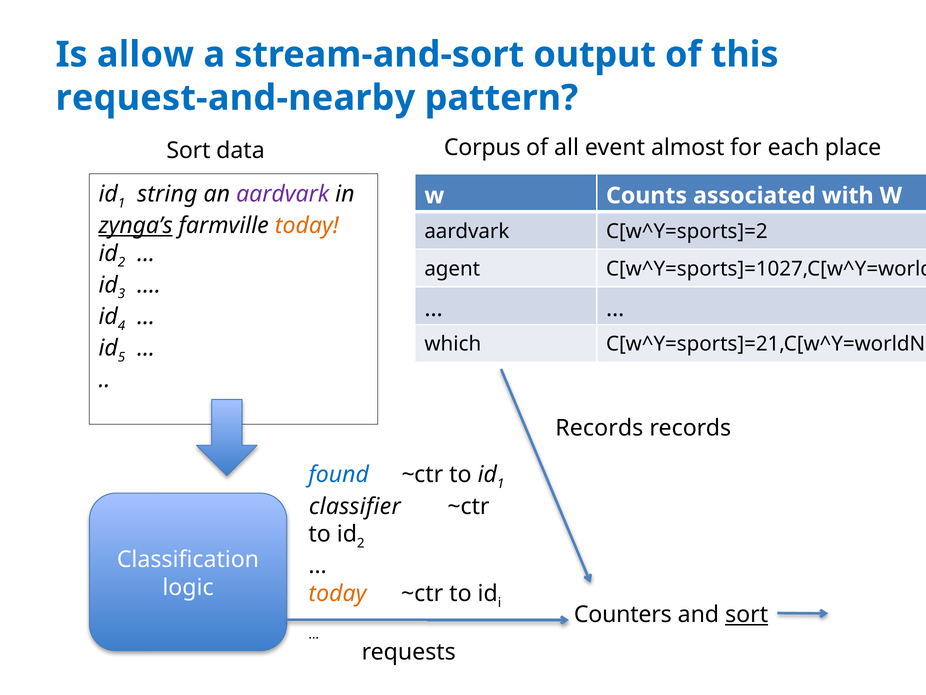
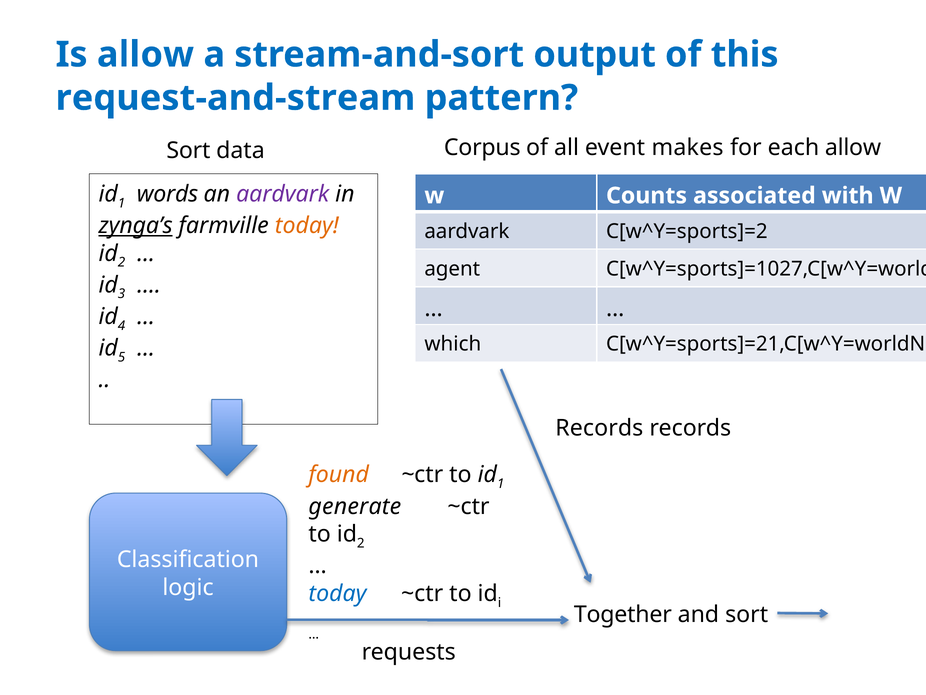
request-and-nearby: request-and-nearby -> request-and-stream (235, 98)
almost: almost -> makes (688, 147)
each place: place -> allow (853, 147)
string: string -> words (167, 194)
found colour: blue -> orange (339, 474)
classifier: classifier -> generate (355, 506)
today colour: orange -> blue (337, 593)
Counters: Counters -> Together (623, 614)
sort underline: present -> none (747, 614)
